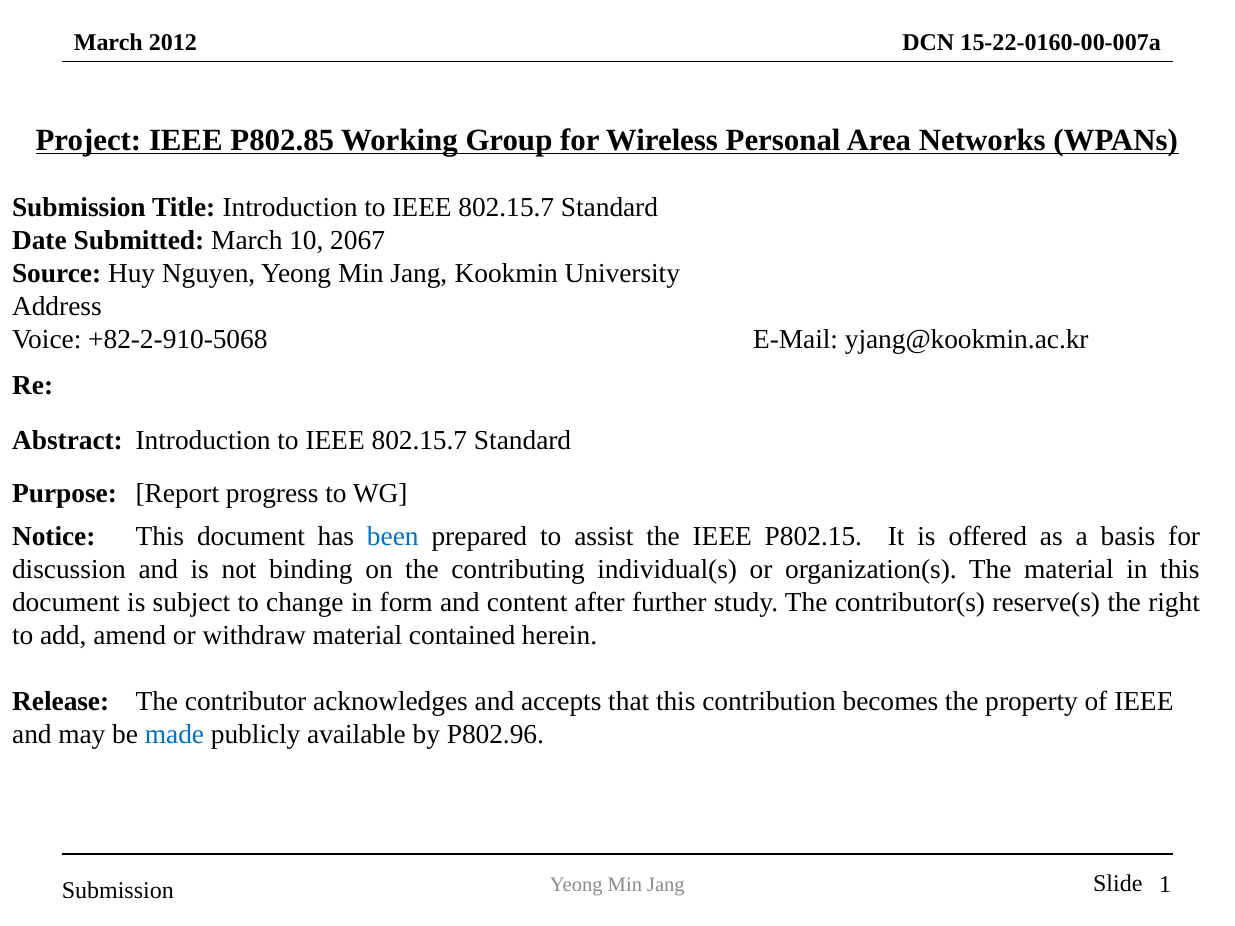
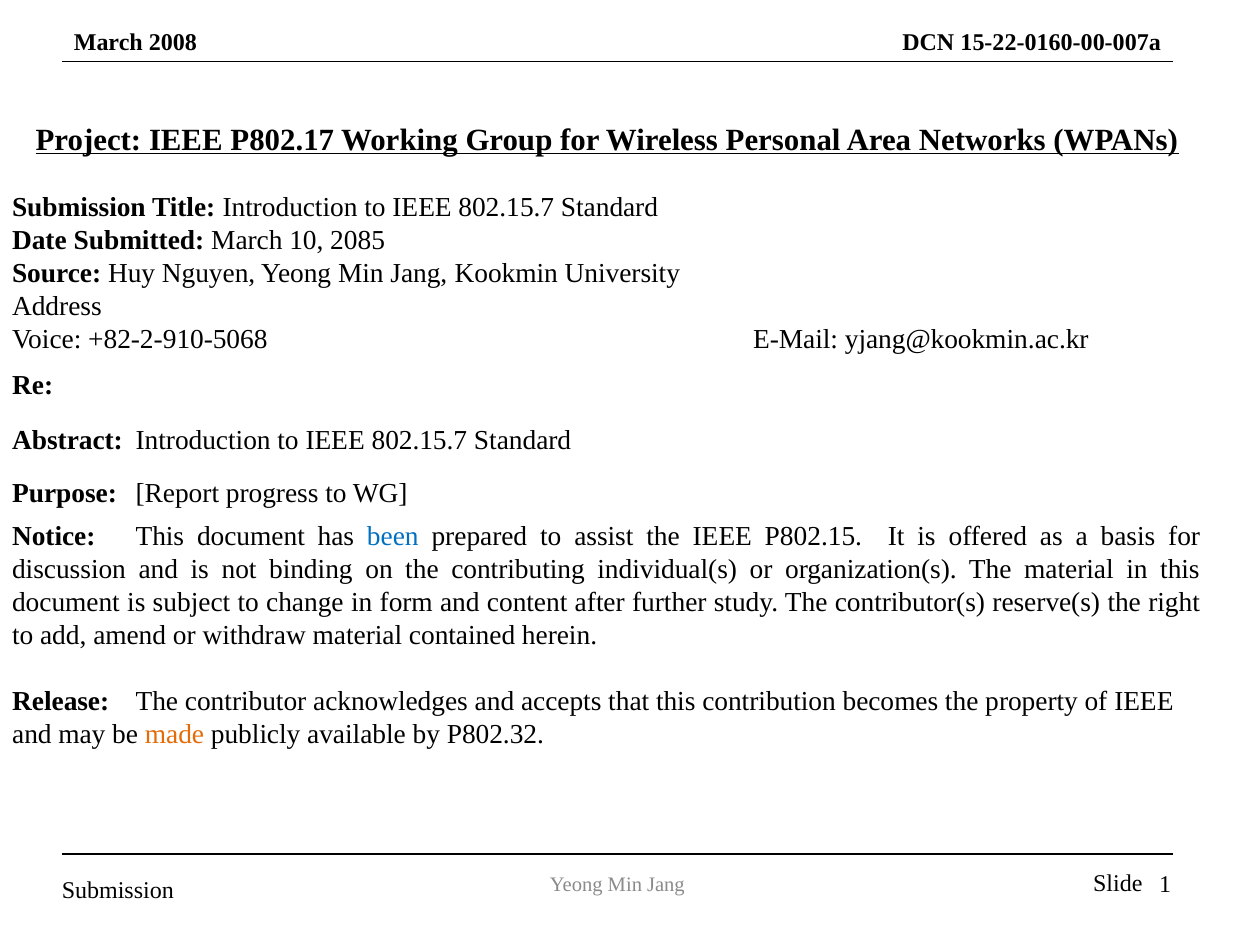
2012: 2012 -> 2008 (173, 43)
P802.85: P802.85 -> P802.17 (282, 140)
2067: 2067 -> 2085 (358, 241)
made colour: blue -> orange (175, 734)
P802.96: P802.96 -> P802.32 (495, 734)
